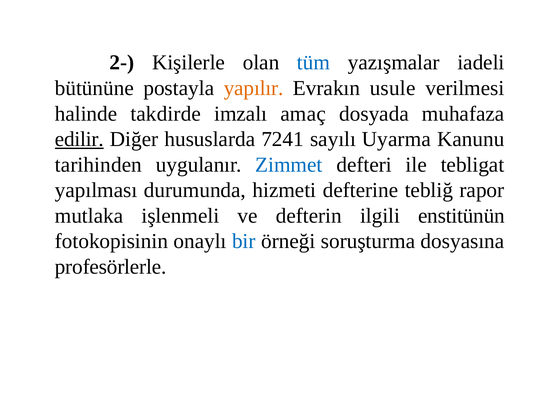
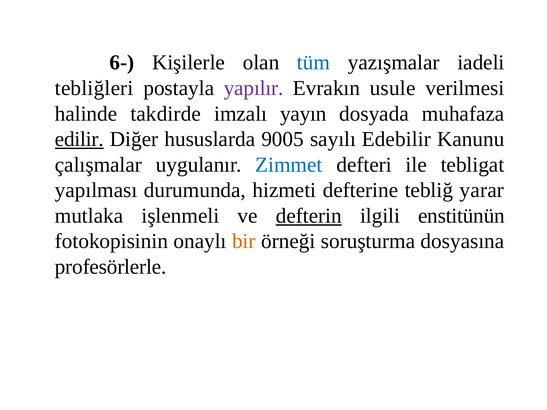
2-: 2- -> 6- (122, 63)
bütününe: bütününe -> tebliğleri (94, 88)
yapılır colour: orange -> purple (254, 88)
amaç: amaç -> yayın (303, 114)
7241: 7241 -> 9005 (283, 139)
Uyarma: Uyarma -> Edebilir (396, 139)
tarihinden: tarihinden -> çalışmalar (98, 165)
rapor: rapor -> yarar (482, 190)
defterin underline: none -> present (309, 216)
bir colour: blue -> orange (244, 241)
